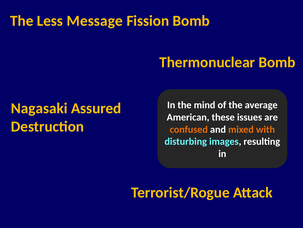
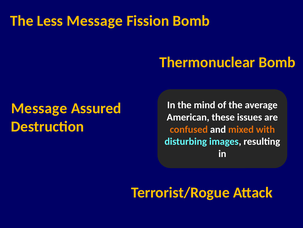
Nagasaki: Nagasaki -> Message (39, 108)
